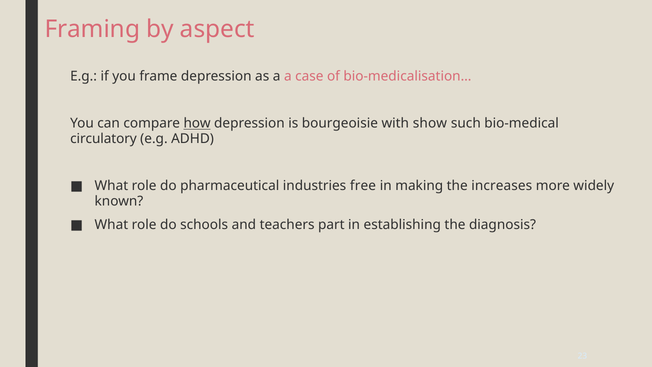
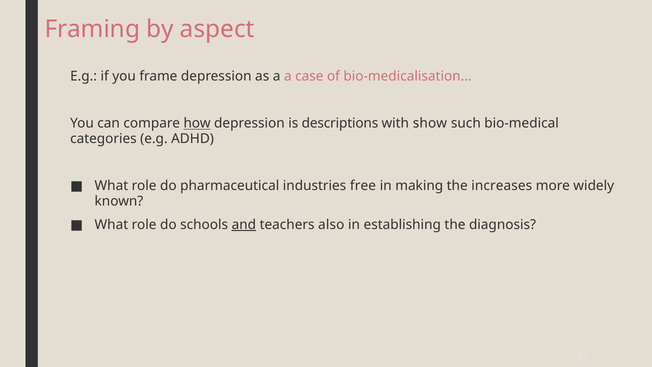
bourgeoisie: bourgeoisie -> descriptions (340, 123)
circulatory: circulatory -> categories (103, 139)
and underline: none -> present (244, 224)
part: part -> also (331, 224)
